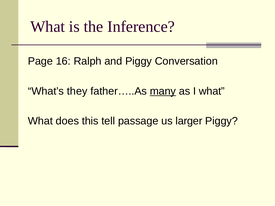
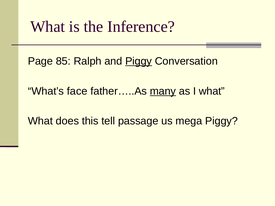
16: 16 -> 85 (63, 61)
Piggy underline: none -> present (139, 61)
they: they -> face (77, 91)
larger: larger -> mega (189, 121)
